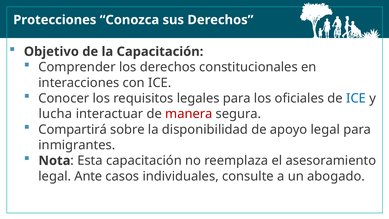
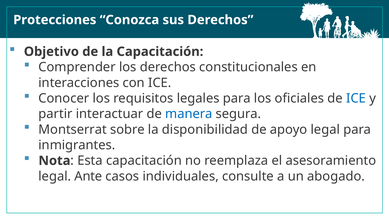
lucha: lucha -> partir (55, 114)
manera colour: red -> blue (189, 114)
Compartirá: Compartirá -> Montserrat (73, 129)
